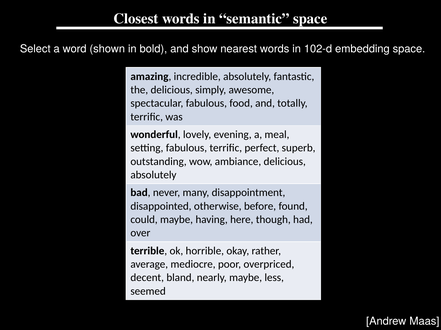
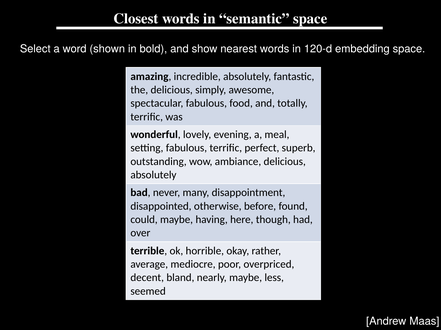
102-d: 102-d -> 120-d (318, 49)
